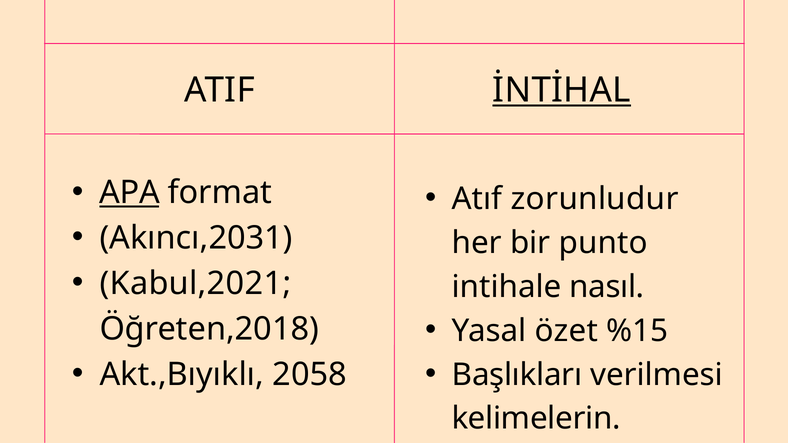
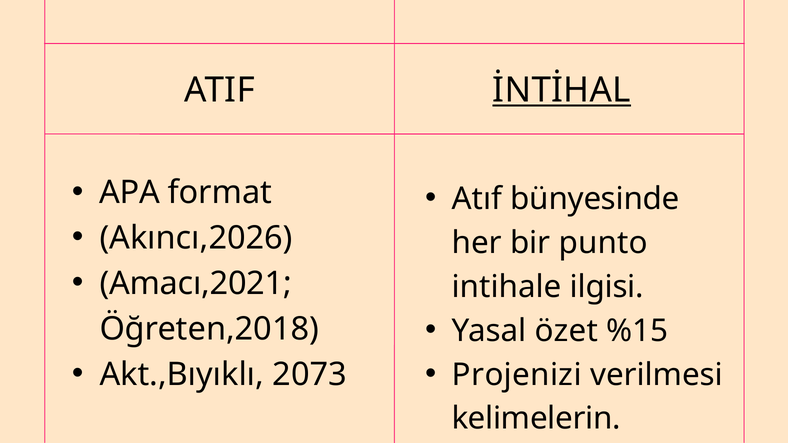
APA underline: present -> none (130, 193)
zorunludur: zorunludur -> bünyesinde (595, 199)
Akıncı,2031: Akıncı,2031 -> Akıncı,2026 (196, 238)
Kabul,2021: Kabul,2021 -> Amacı,2021 (196, 284)
nasıl: nasıl -> ilgisi (607, 287)
2058: 2058 -> 2073 (310, 375)
Başlıkları: Başlıkları -> Projenizi (517, 375)
